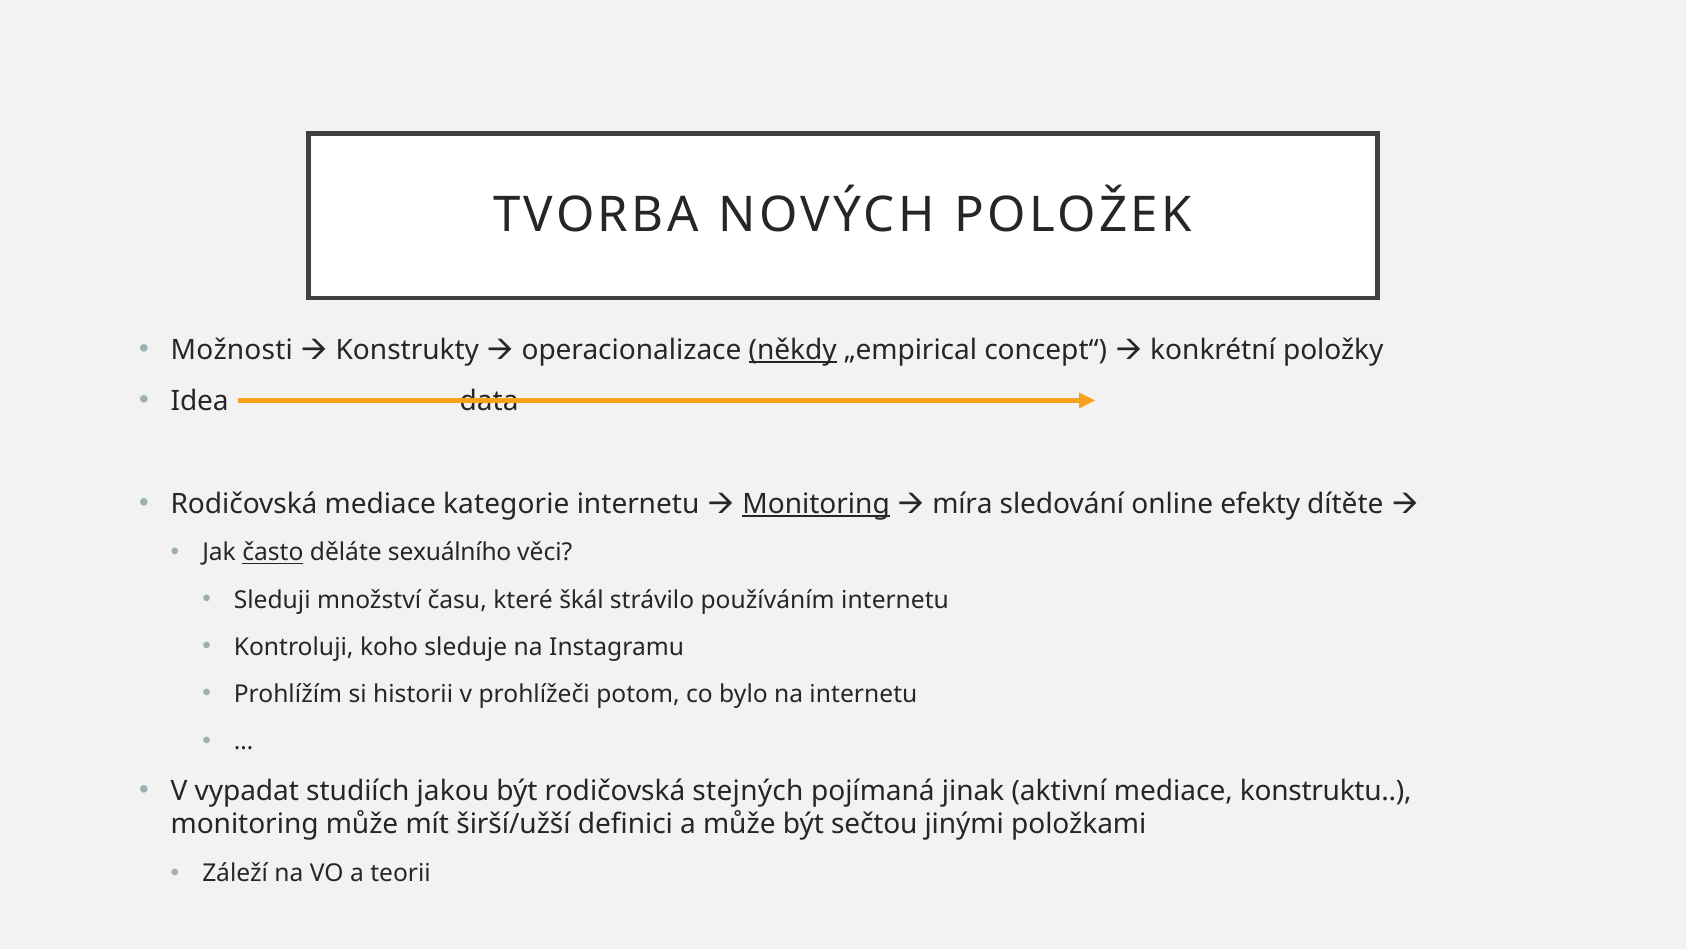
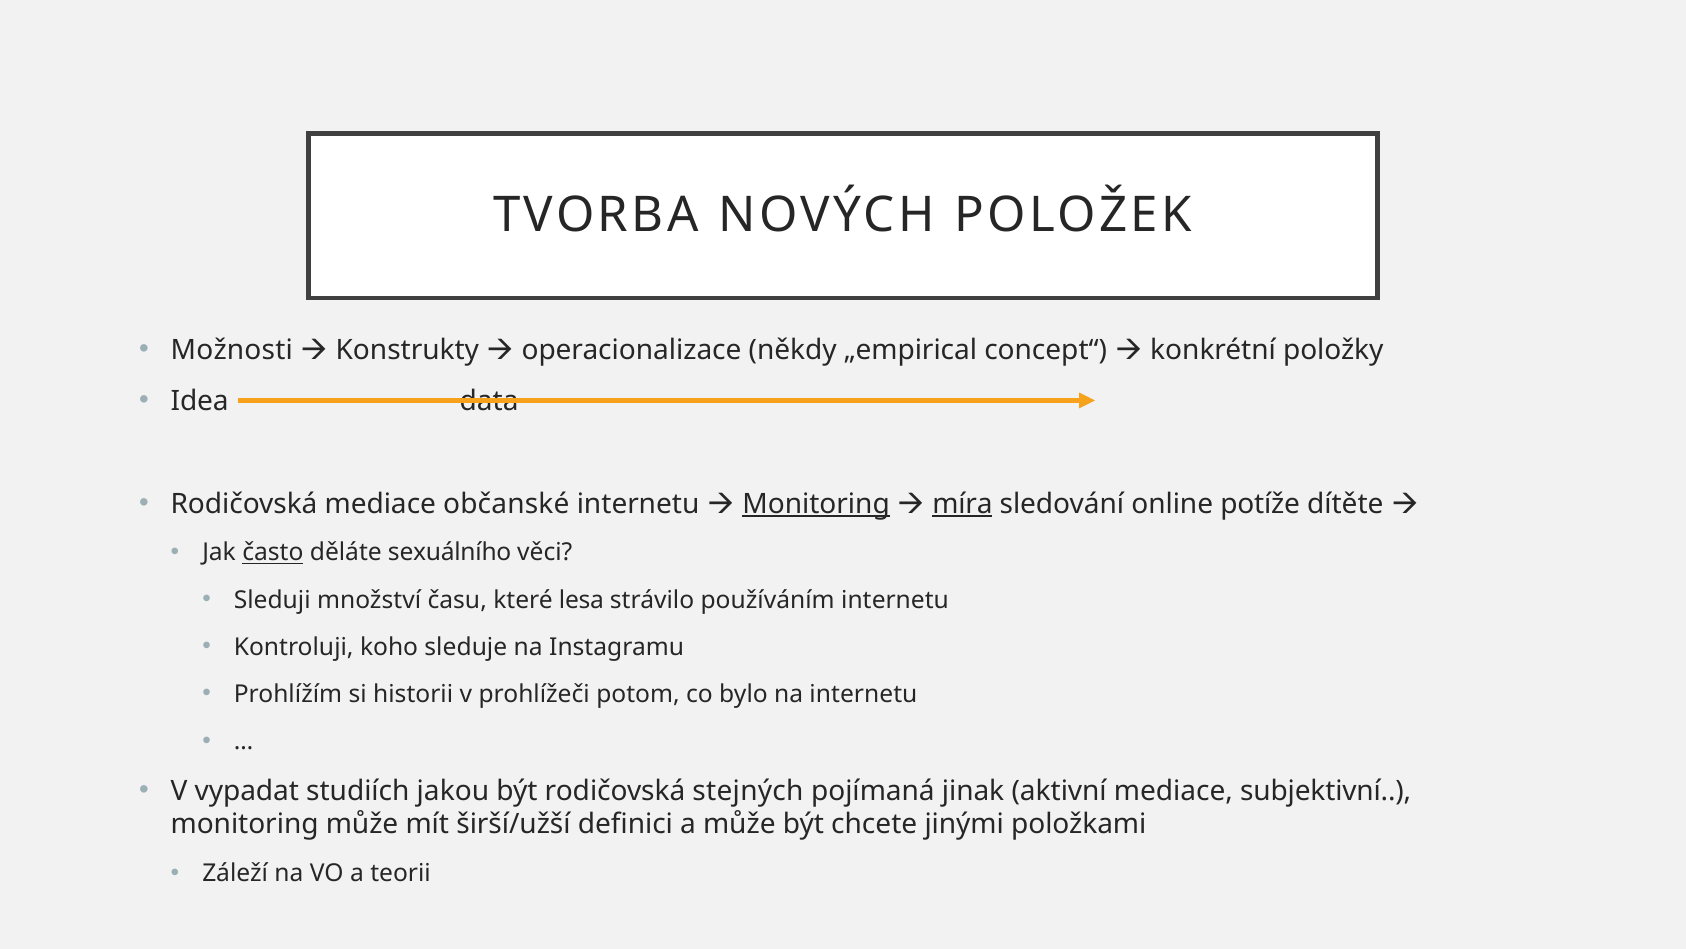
někdy underline: present -> none (793, 350)
kategorie: kategorie -> občanské (506, 504)
míra underline: none -> present (962, 504)
efekty: efekty -> potíže (1260, 504)
škál: škál -> lesa (581, 600)
konstruktu: konstruktu -> subjektivní (1326, 790)
sečtou: sečtou -> chcete (874, 824)
